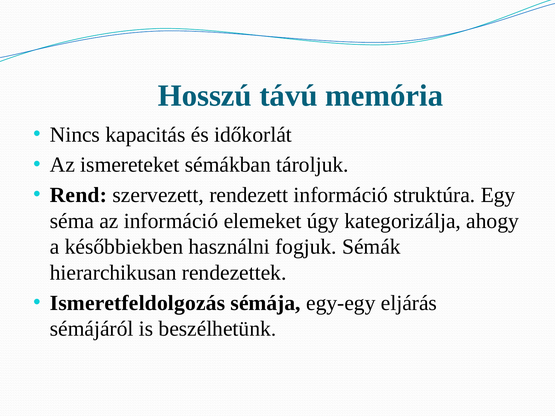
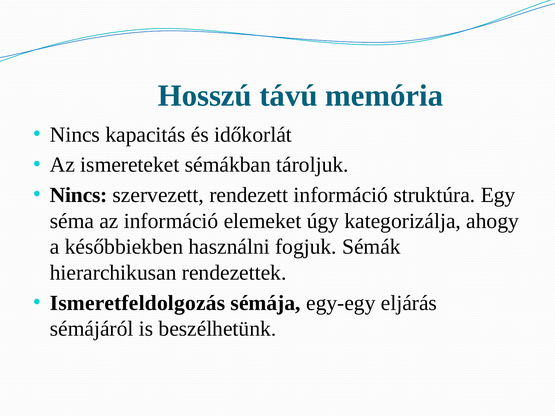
Rend: Rend -> Nincs (79, 195)
